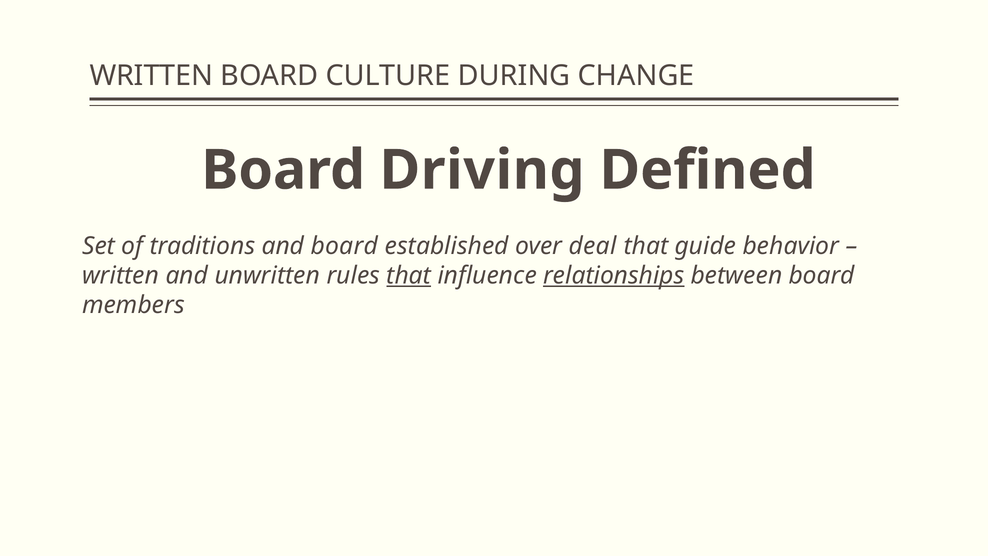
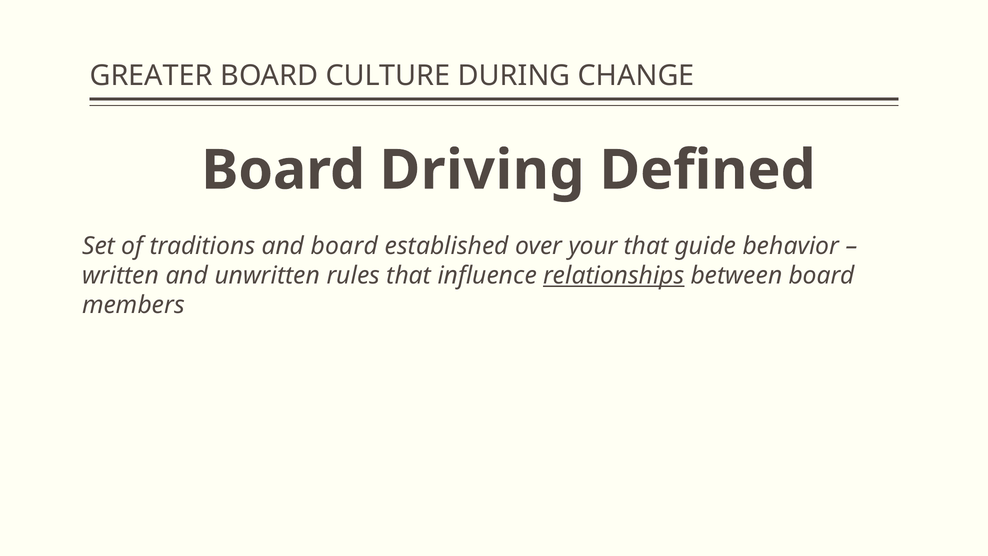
WRITTEN: WRITTEN -> GREATER (151, 76)
deal: deal -> your (593, 246)
that underline: present -> none (409, 276)
